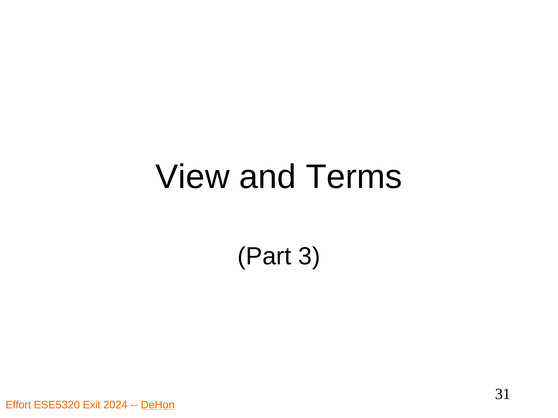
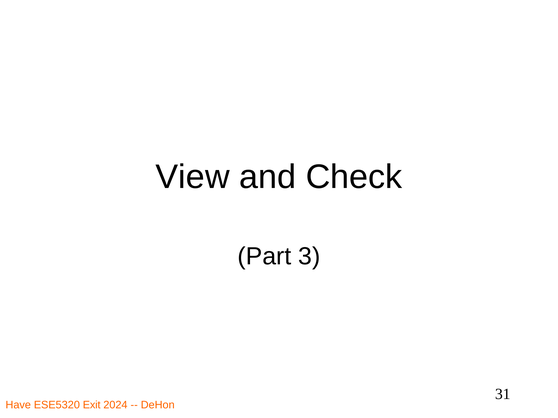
Terms: Terms -> Check (354, 177)
Effort: Effort -> Have (18, 405)
DeHon underline: present -> none (158, 405)
